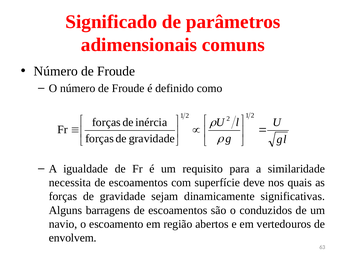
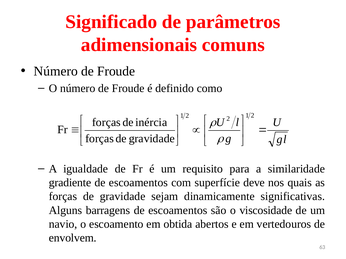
necessita: necessita -> gradiente (70, 183)
conduzidos: conduzidos -> viscosidade (266, 211)
região: região -> obtida (178, 224)
